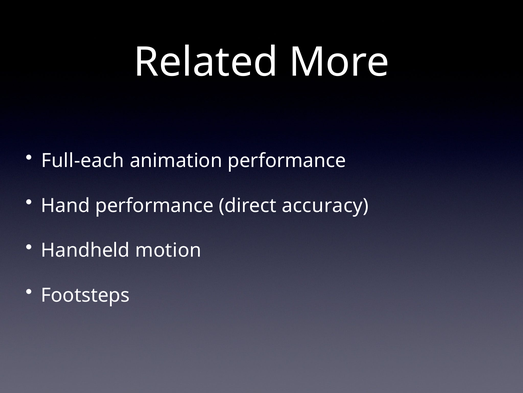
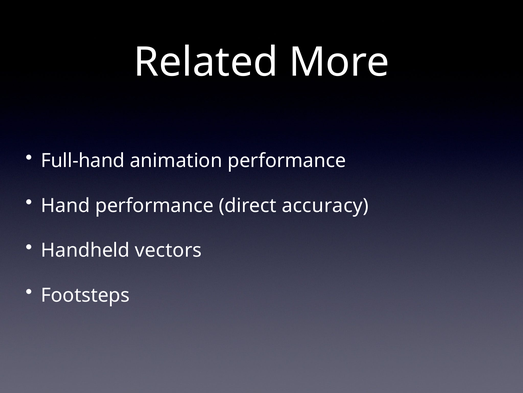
Full-each: Full-each -> Full-hand (83, 160)
motion: motion -> vectors (168, 250)
